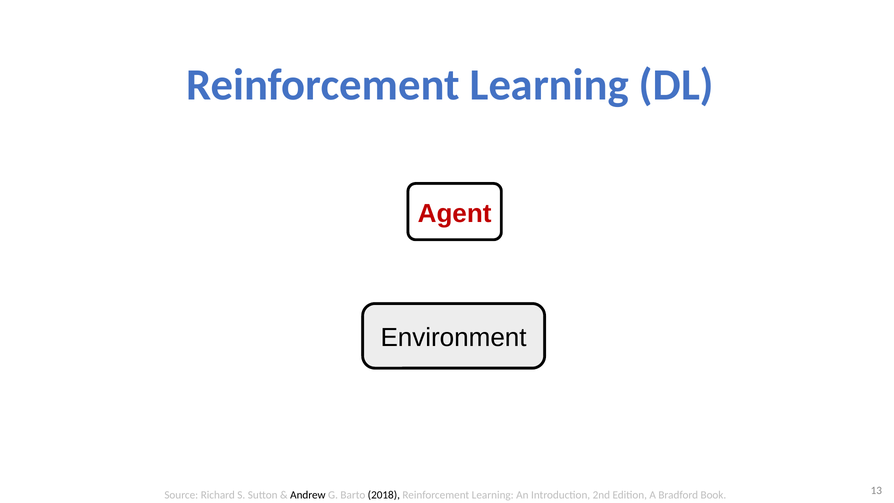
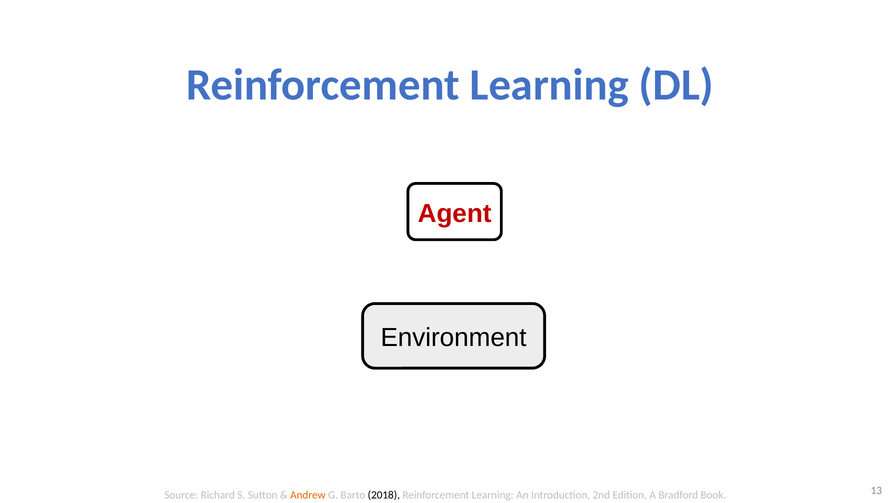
Andrew colour: black -> orange (308, 495)
